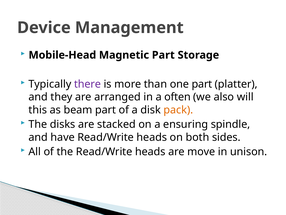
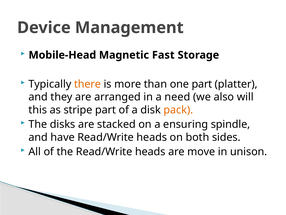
Magnetic Part: Part -> Fast (163, 55)
there colour: purple -> orange (87, 84)
often: often -> need (177, 97)
beam: beam -> stripe (78, 110)
